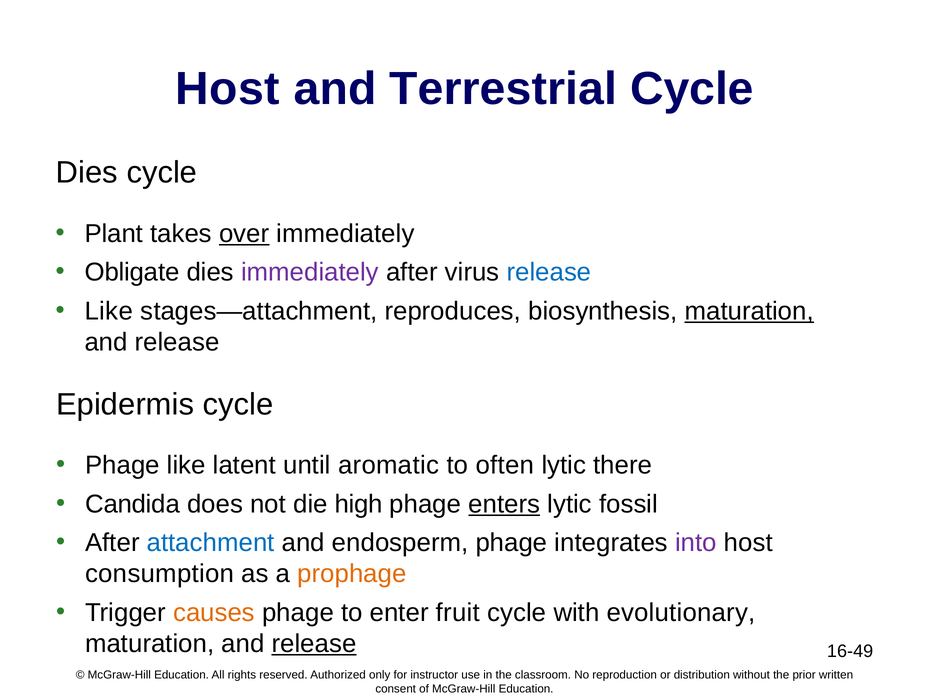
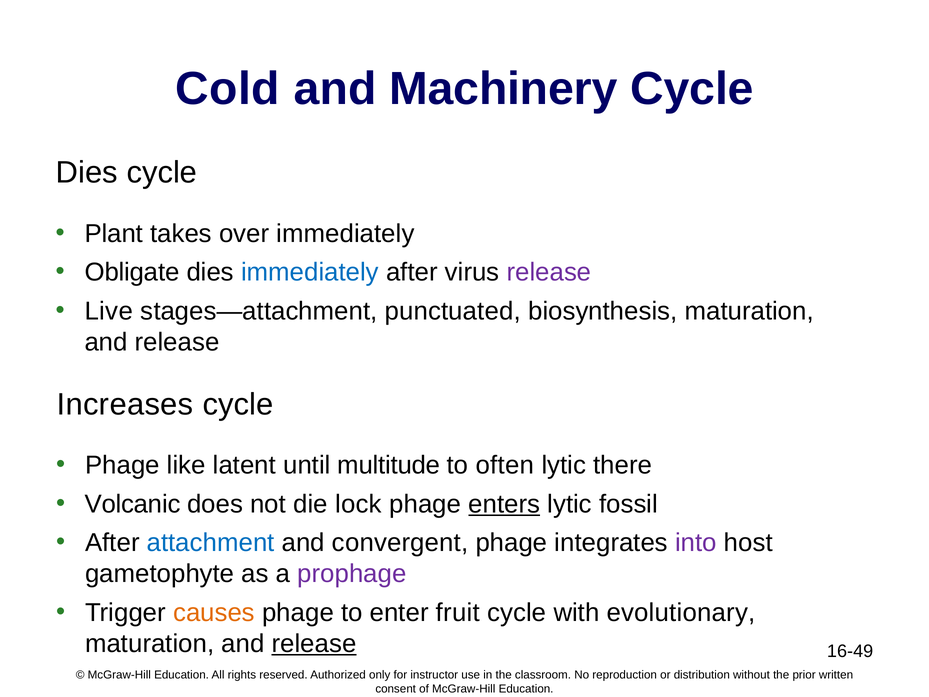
Host: Host -> Cold (228, 89)
Terrestrial: Terrestrial -> Machinery (503, 89)
over underline: present -> none (244, 233)
immediately colour: purple -> blue (310, 272)
release colour: blue -> purple (549, 272)
Like: Like -> Live (109, 311)
reproduces: reproduces -> punctuated (453, 311)
maturation underline: present -> none (749, 311)
Epidermis: Epidermis -> Increases (125, 404)
aromatic: aromatic -> multitude (389, 465)
Candida: Candida -> Volcanic (133, 504)
high: high -> lock (358, 504)
endosperm: endosperm -> convergent (400, 543)
consumption: consumption -> gametophyte (160, 574)
prophage colour: orange -> purple (352, 574)
